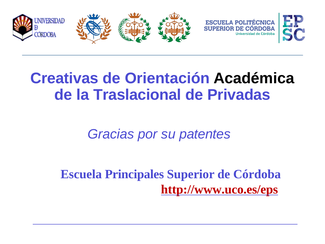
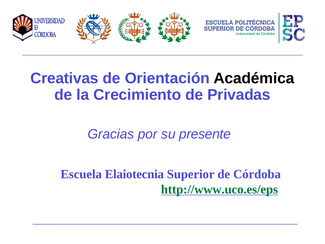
Traslacional: Traslacional -> Crecimiento (137, 95)
patentes: patentes -> presente (205, 134)
Principales: Principales -> Elaiotecnia (134, 174)
http://www.uco.es/eps colour: red -> green (219, 189)
